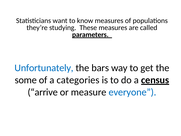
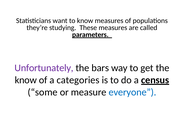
Unfortunately colour: blue -> purple (44, 68)
some: some -> know (26, 80)
arrive: arrive -> some (43, 92)
